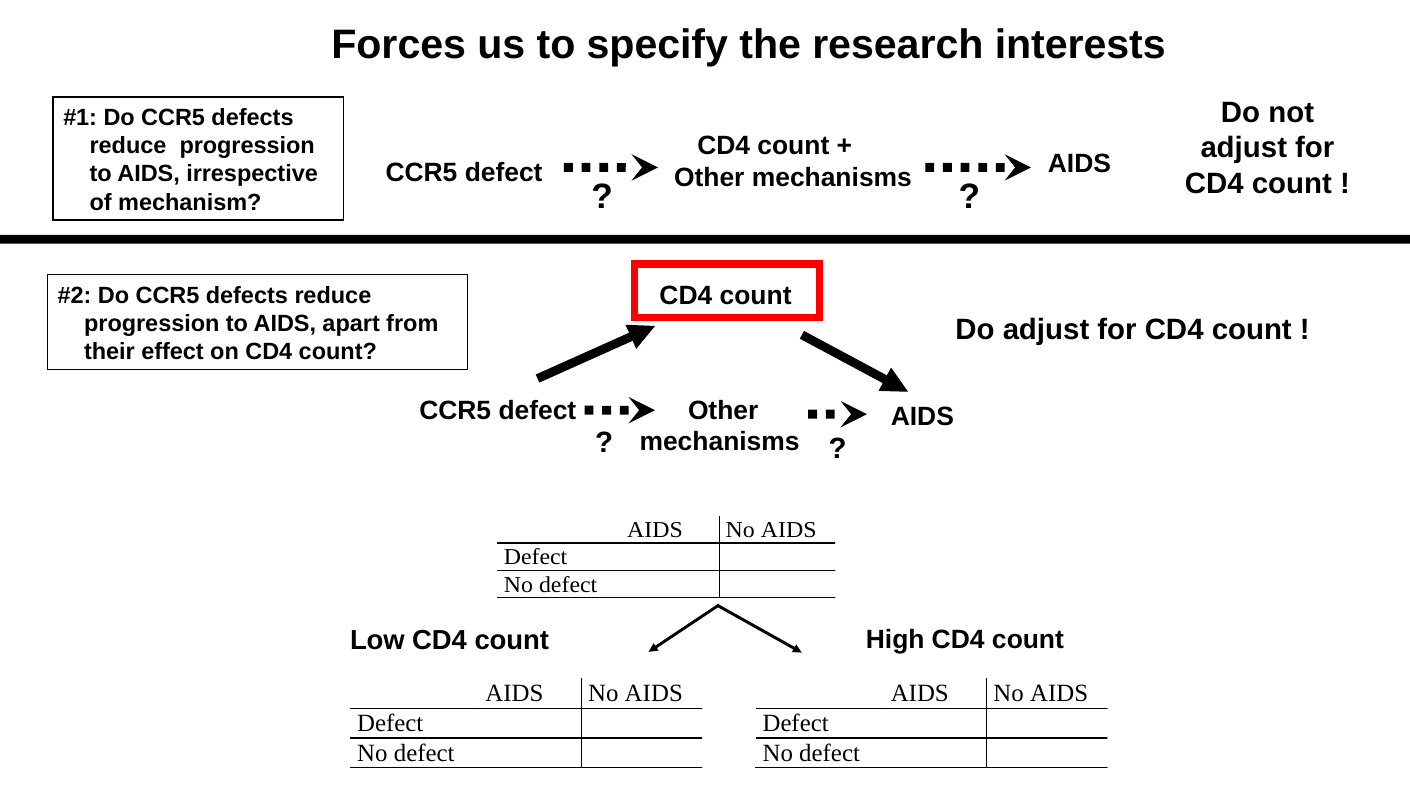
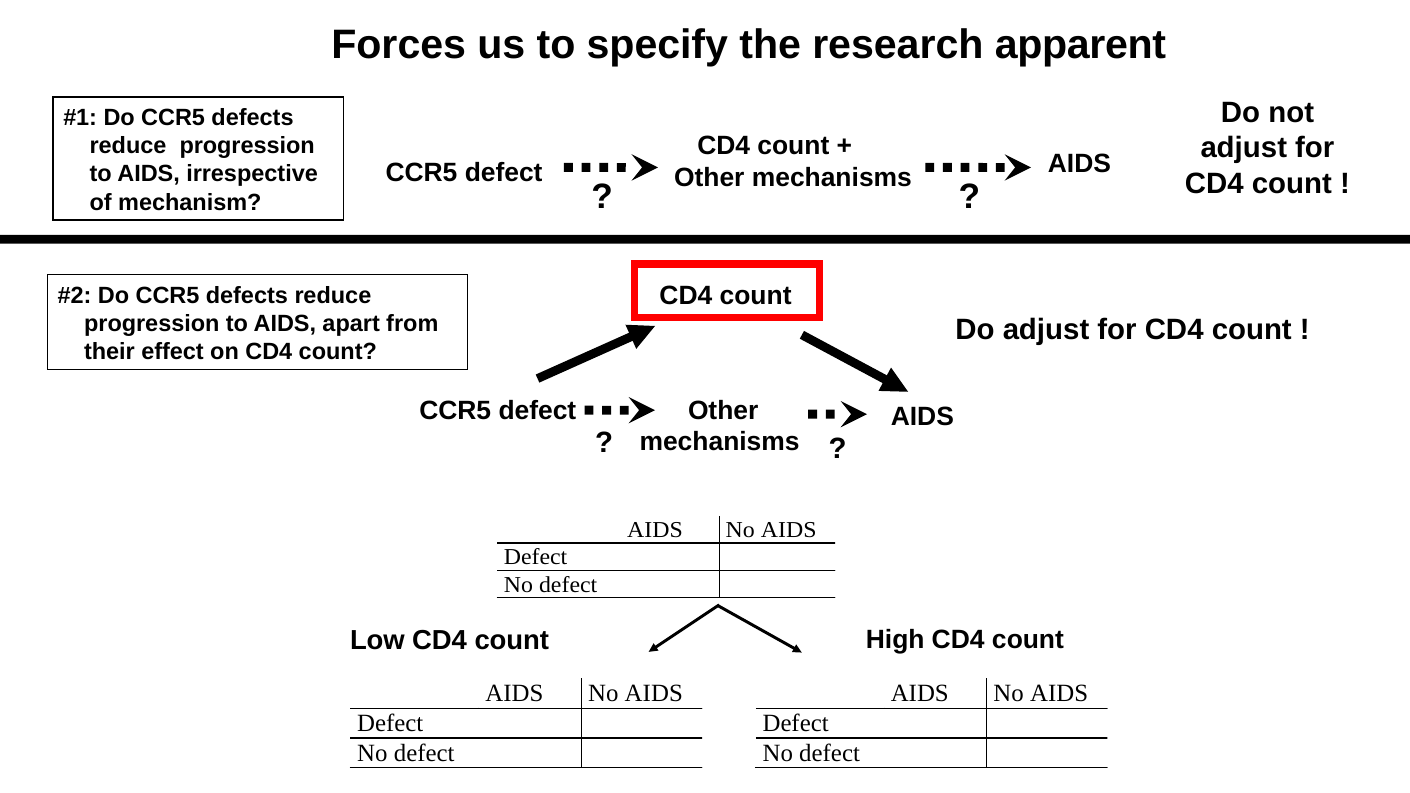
interests: interests -> apparent (1080, 45)
